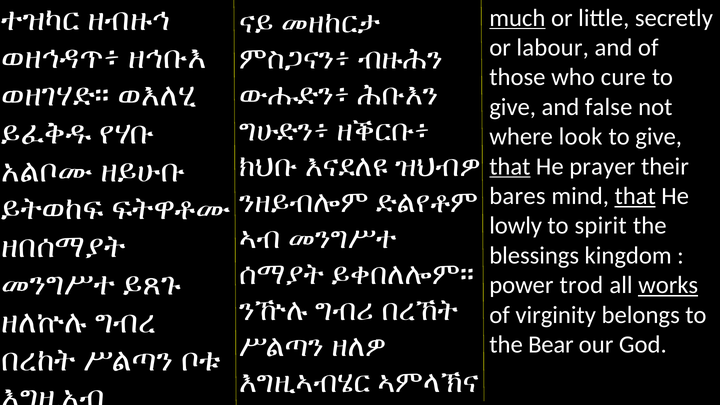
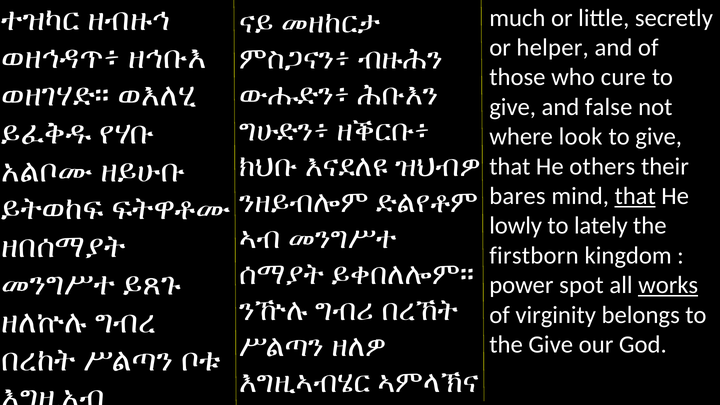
much underline: present -> none (517, 18)
labour: labour -> helper (553, 48)
that underline: present -> none (510, 166)
prayer: prayer -> others (602, 166)
spirit: spirit -> lately (601, 226)
blessings: blessings -> firstborn (534, 255)
trod: trod -> spot (581, 285)
the Bear: Bear -> Give (551, 345)
